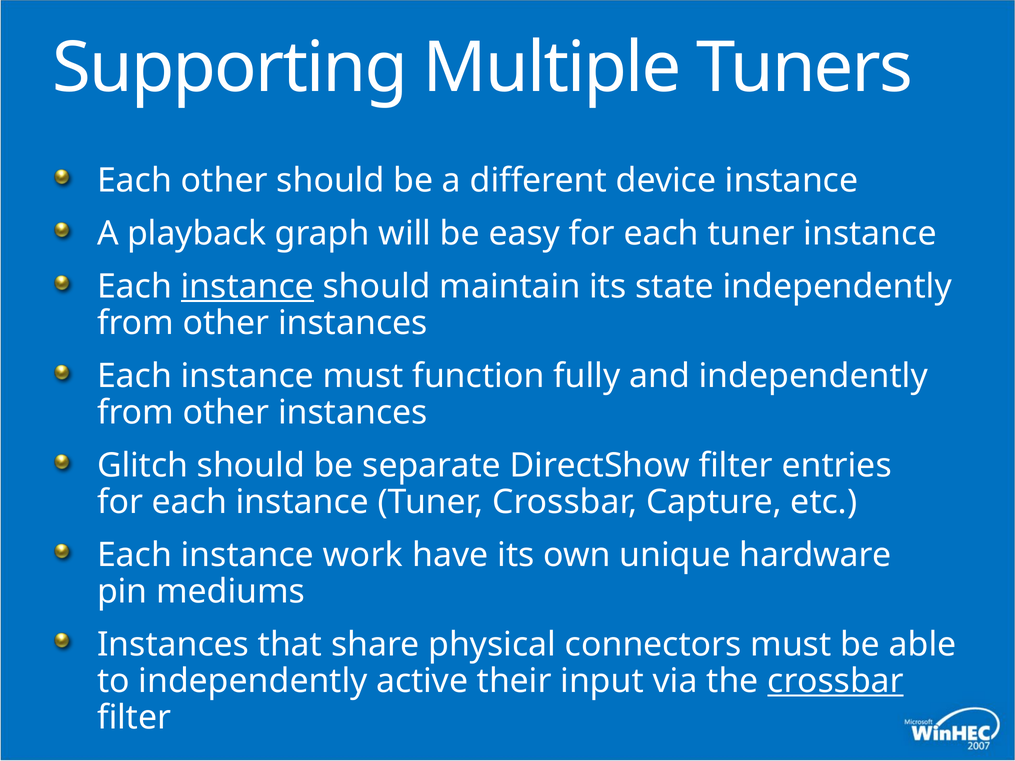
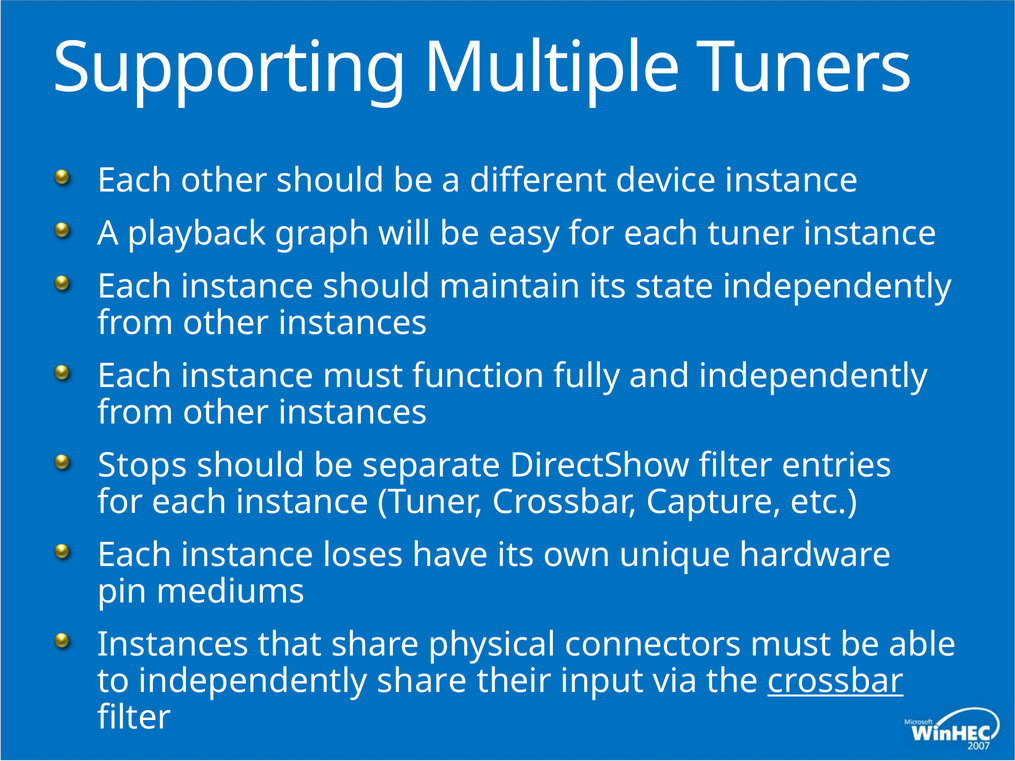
instance underline: present -> none (247, 287)
Glitch: Glitch -> Stops (142, 466)
work: work -> loses (363, 555)
independently active: active -> share (422, 681)
